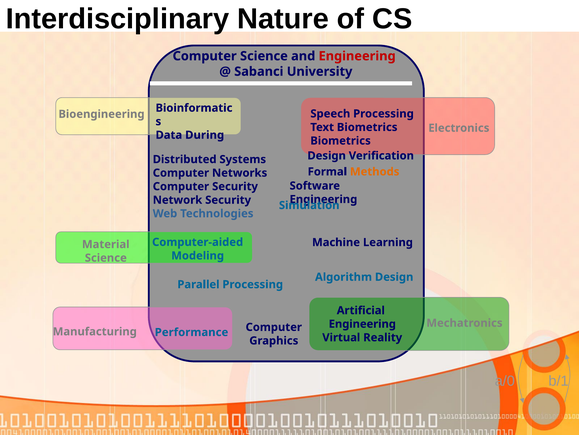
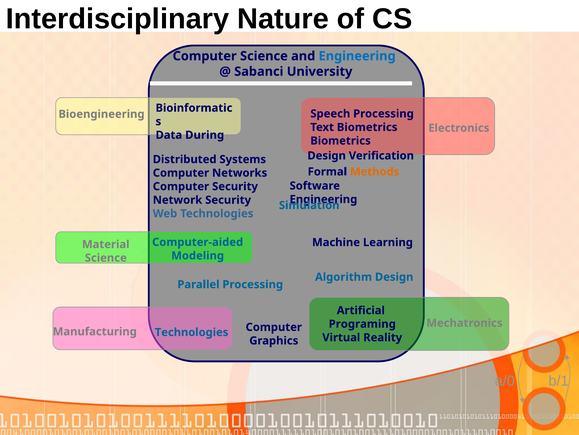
Engineering colour: red -> blue (357, 56)
Engineering: Engineering -> Programing (362, 323)
Performance: Performance -> Technologies (192, 332)
